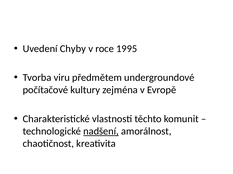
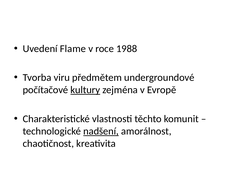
Chyby: Chyby -> Flame (73, 49)
1995: 1995 -> 1988 (127, 49)
kultury underline: none -> present (85, 90)
